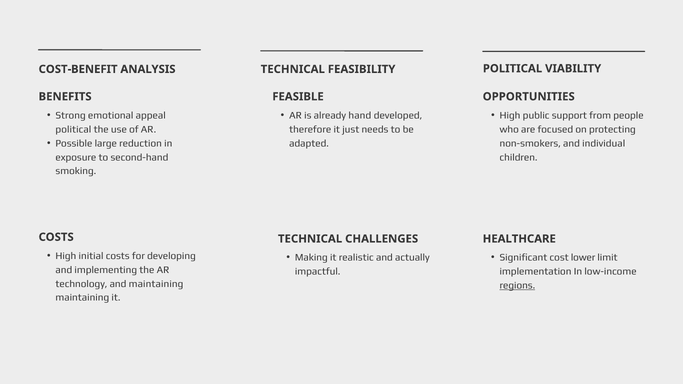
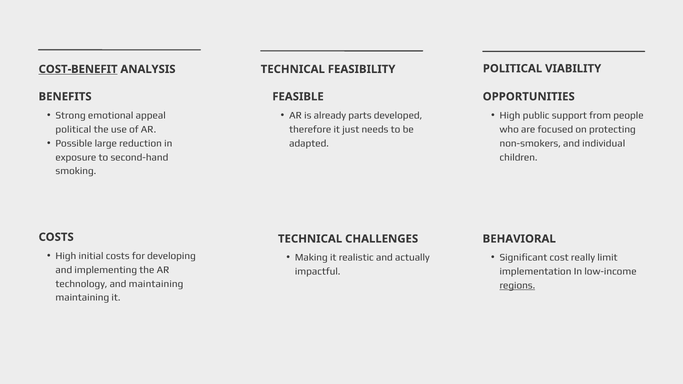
COST-BENEFIT underline: none -> present (78, 69)
hand: hand -> parts (360, 115)
HEALTHCARE: HEALTHCARE -> BEHAVIORAL (519, 239)
lower: lower -> really (583, 258)
